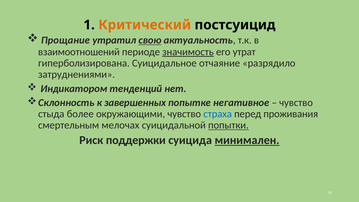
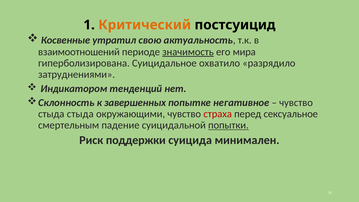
Прощание: Прощание -> Косвенные (66, 40)
свою underline: present -> none (150, 40)
утрат: утрат -> мира (244, 52)
отчаяние: отчаяние -> охватило (220, 63)
стыда более: более -> стыда (80, 114)
страха colour: blue -> red (218, 114)
проживания: проживания -> сексуальное (291, 114)
мелочах: мелочах -> падение (120, 125)
минимален underline: present -> none (247, 140)
